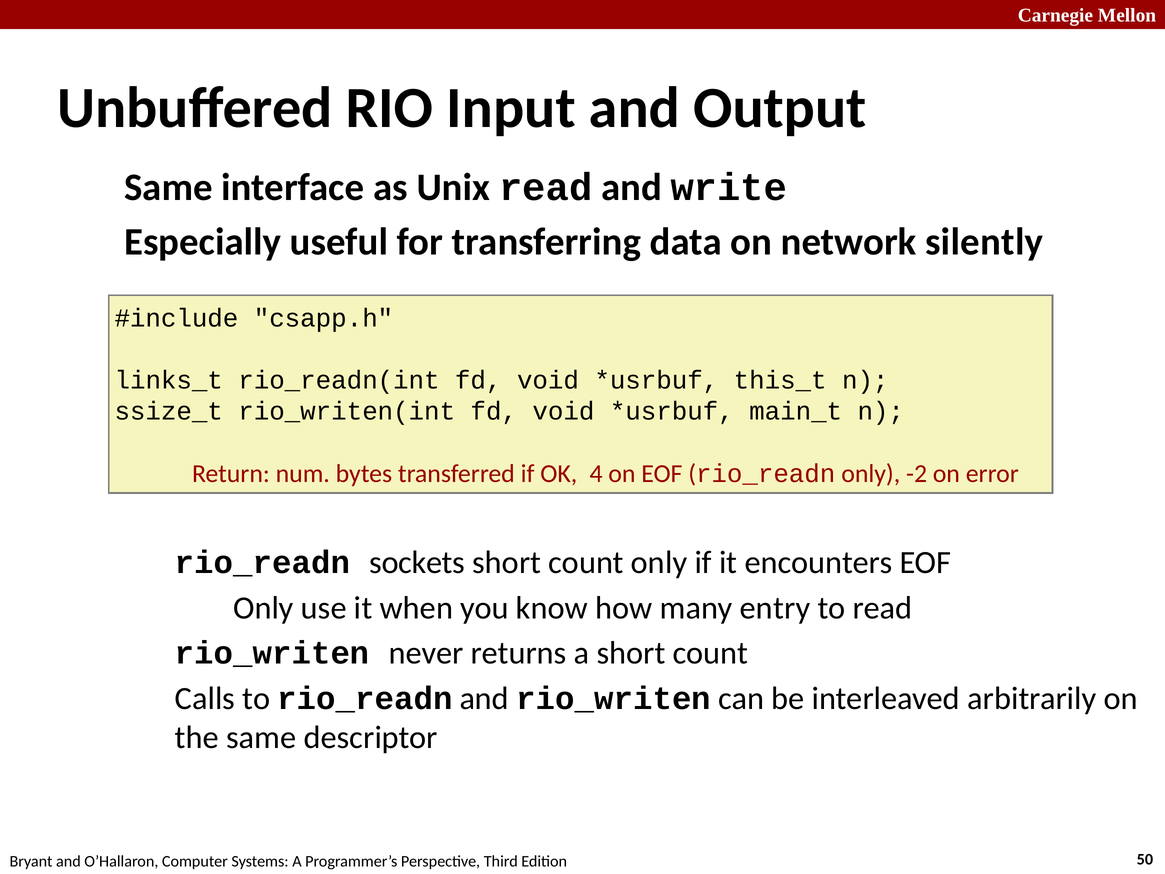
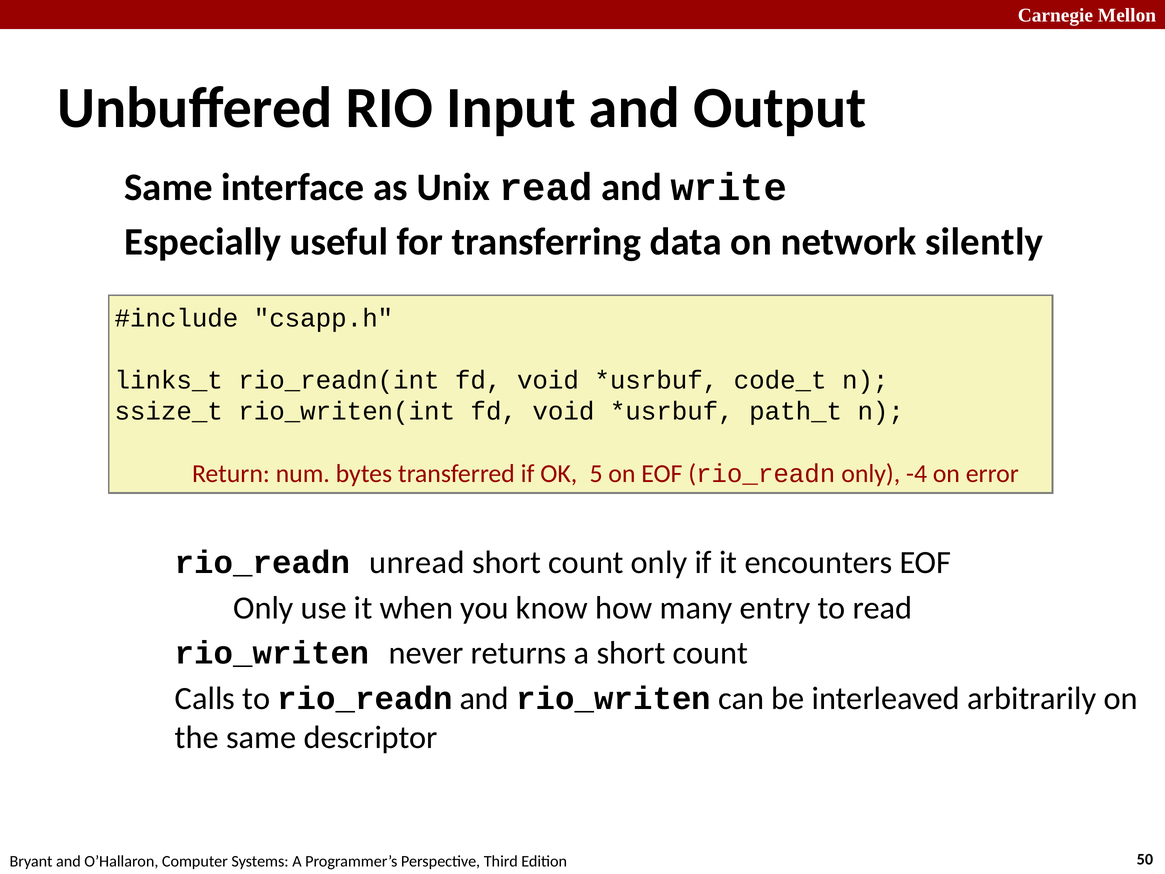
this_t: this_t -> code_t (780, 380)
main_t: main_t -> path_t (796, 411)
4: 4 -> 5 (596, 473)
-2: -2 -> -4 (917, 473)
sockets: sockets -> unread (417, 562)
